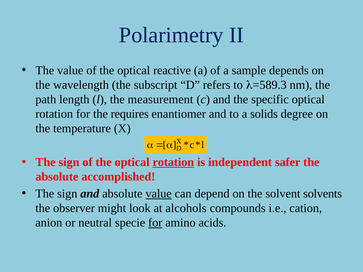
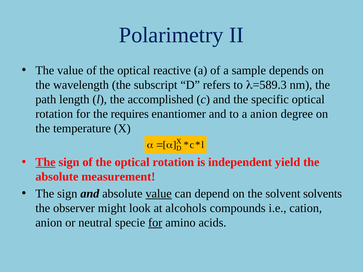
measurement: measurement -> accomplished (161, 99)
a solids: solids -> anion (264, 114)
The underline: none -> present (45, 162)
rotation underline: present -> none (173, 162)
safer: safer -> yield (288, 162)
accomplished: accomplished -> measurement (118, 177)
